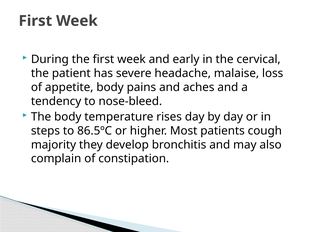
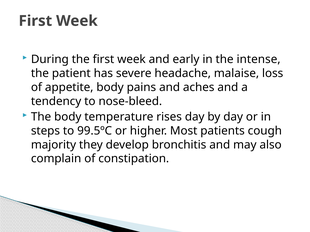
cervical: cervical -> intense (259, 60)
86.5ºC: 86.5ºC -> 99.5ºC (95, 131)
